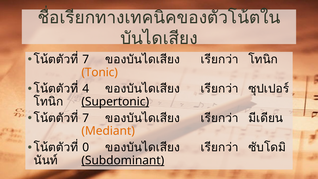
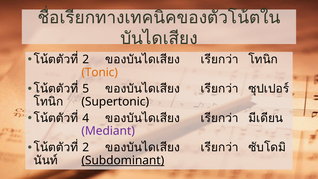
7: 7 -> 2 (86, 59)
4: 4 -> 5 (86, 89)
Supertonic underline: present -> none (115, 102)
7: 7 -> 4 (86, 118)
Mediant colour: orange -> purple (108, 131)
0: 0 -> 2 (86, 147)
